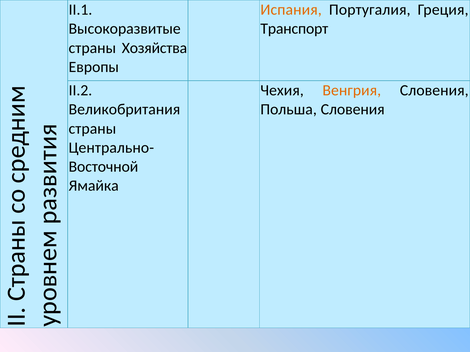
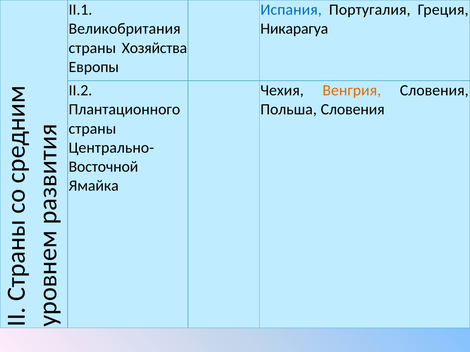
Испания colour: orange -> blue (291, 10)
Высокоразвитые: Высокоразвитые -> Великобритания (125, 29)
Транспорт: Транспорт -> Никарагуа (294, 29)
Великобритания: Великобритания -> Плантационного (124, 110)
